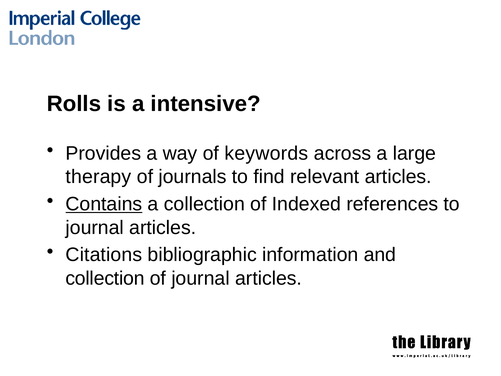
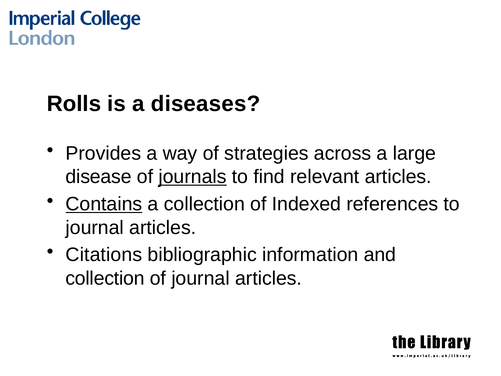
intensive: intensive -> diseases (206, 104)
keywords: keywords -> strategies (266, 153)
therapy: therapy -> disease (99, 177)
journals underline: none -> present (192, 177)
